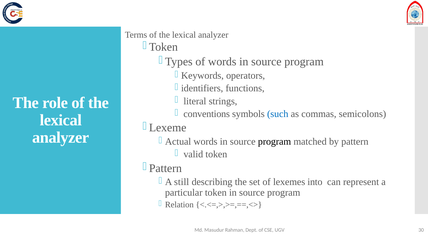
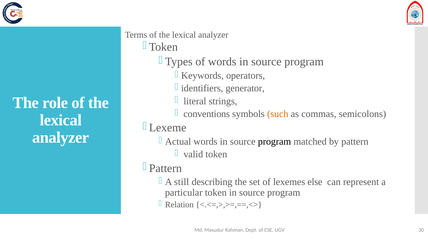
functions: functions -> generator (245, 88)
such colour: blue -> orange (278, 114)
into: into -> else (315, 182)
